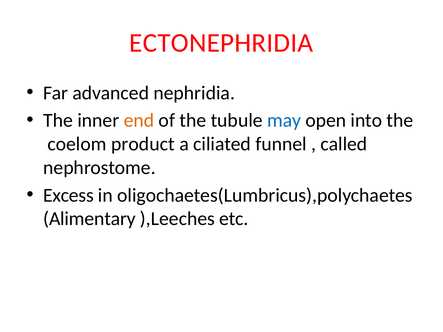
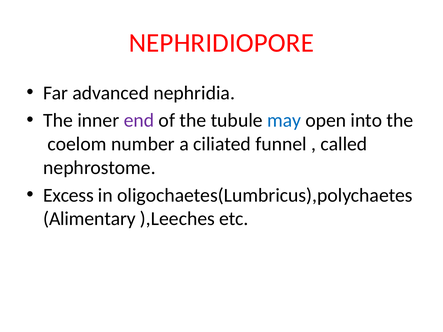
ECTONEPHRIDIA: ECTONEPHRIDIA -> NEPHRIDIOPORE (221, 43)
end colour: orange -> purple (139, 121)
product: product -> number (143, 144)
